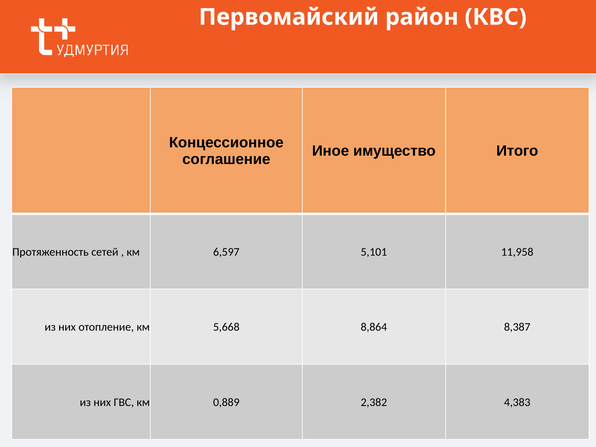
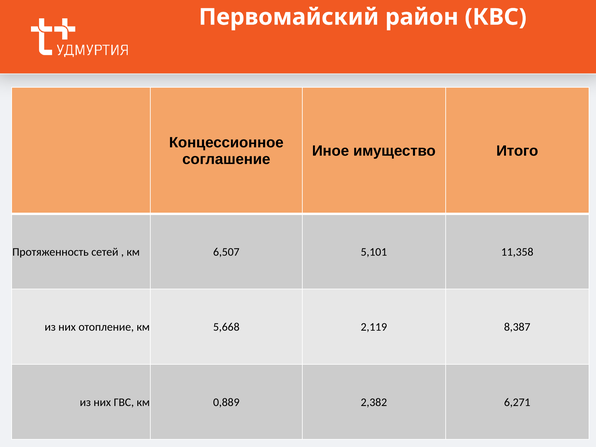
6,597: 6,597 -> 6,507 (226, 252)
11,958: 11,958 -> 11,358 (517, 252)
8,864: 8,864 -> 2,119 (374, 327)
4,383: 4,383 -> 6,271 (517, 402)
